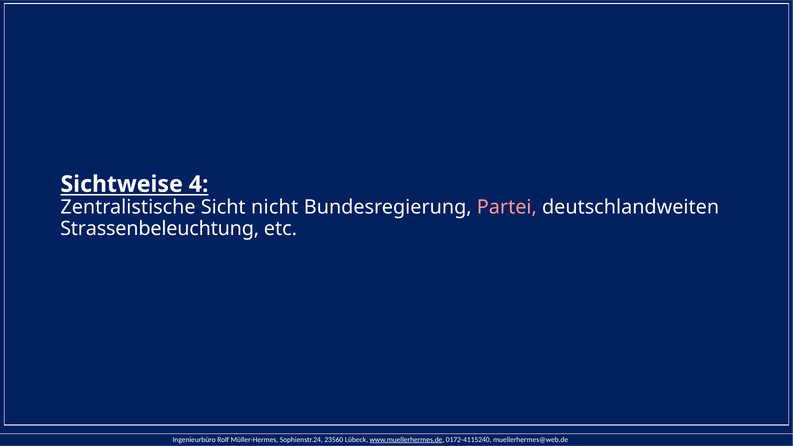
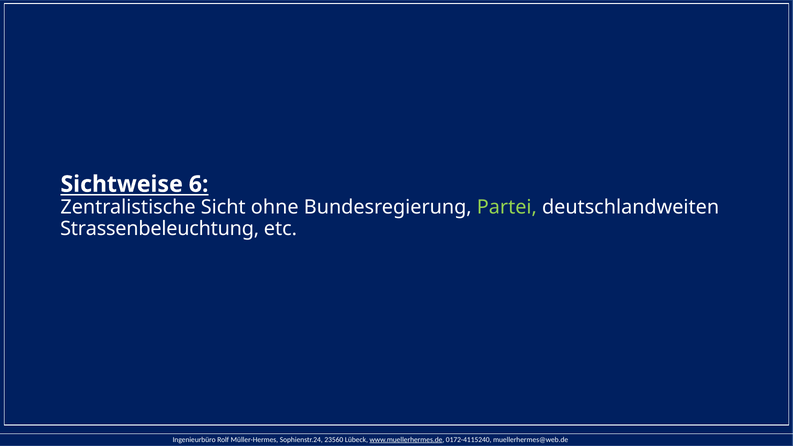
4: 4 -> 6 (199, 184)
nicht: nicht -> ohne (275, 207)
Partei colour: pink -> light green (507, 207)
